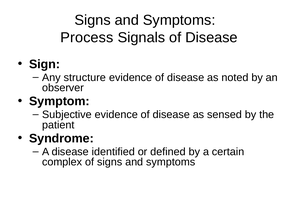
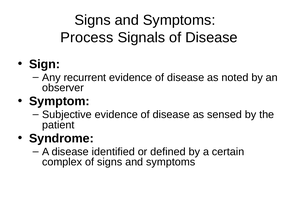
structure: structure -> recurrent (85, 78)
